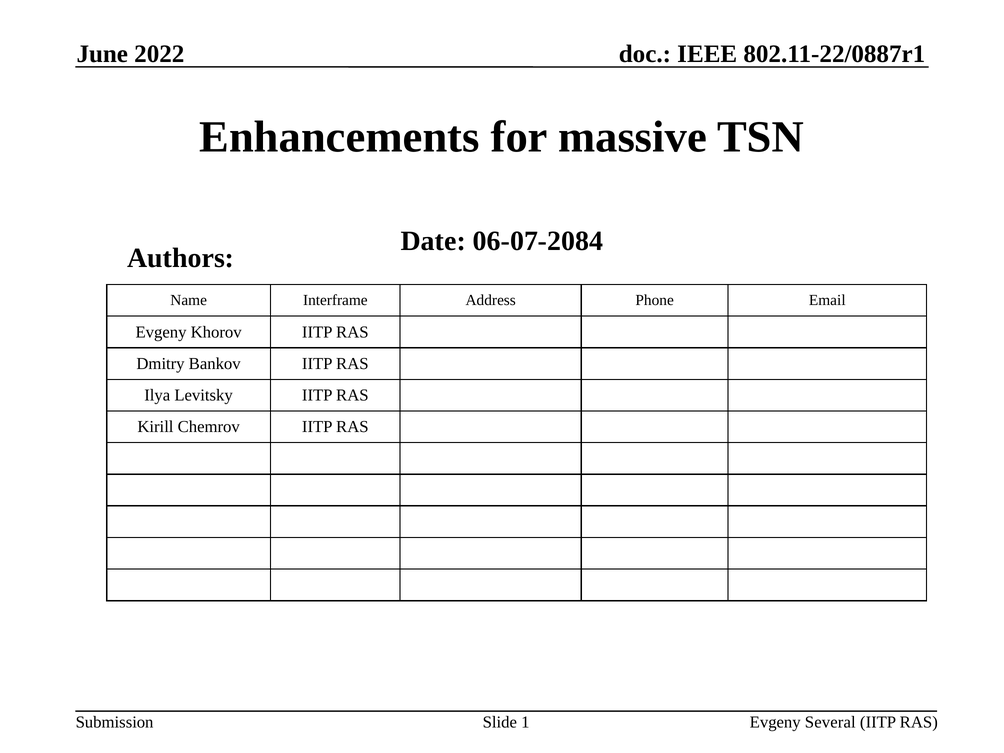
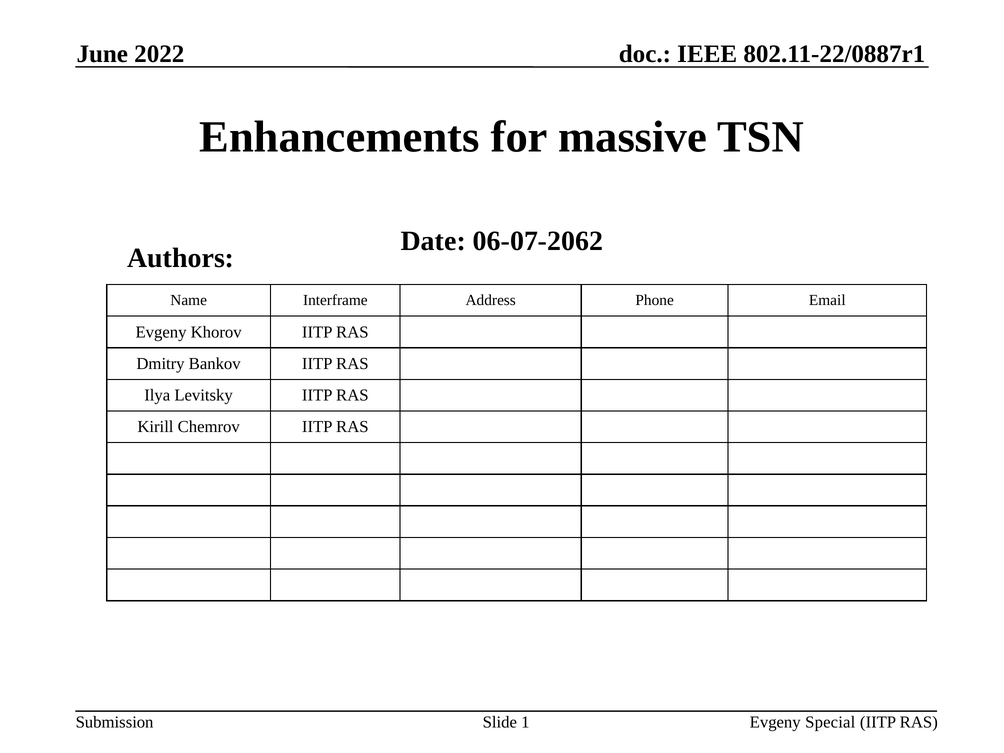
06-07-2084: 06-07-2084 -> 06-07-2062 (538, 241)
Several: Several -> Special (830, 722)
